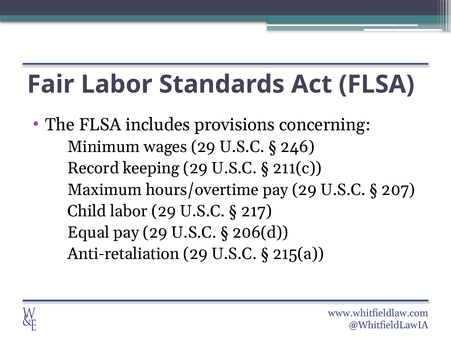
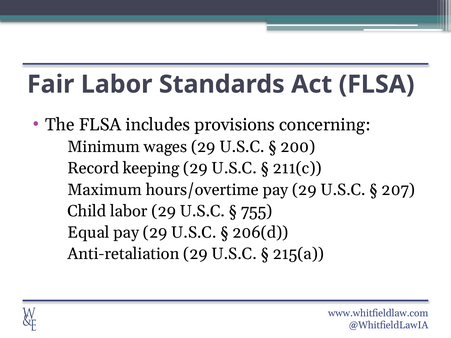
246: 246 -> 200 (298, 147)
217: 217 -> 755 (257, 211)
